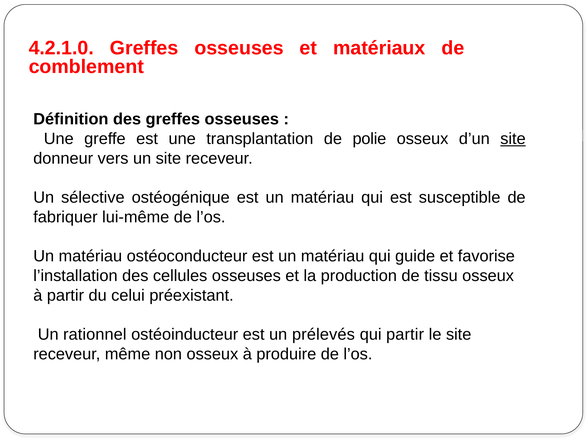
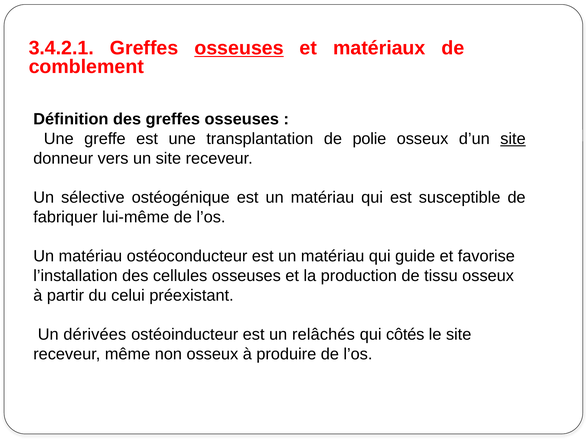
4.2.1.0: 4.2.1.0 -> 3.4.2.1 (61, 48)
osseuses underline: none -> present (239, 48)
rationnel: rationnel -> dérivées (95, 335)
prélevés: prélevés -> relâchés (323, 335)
qui partir: partir -> côtés (405, 335)
